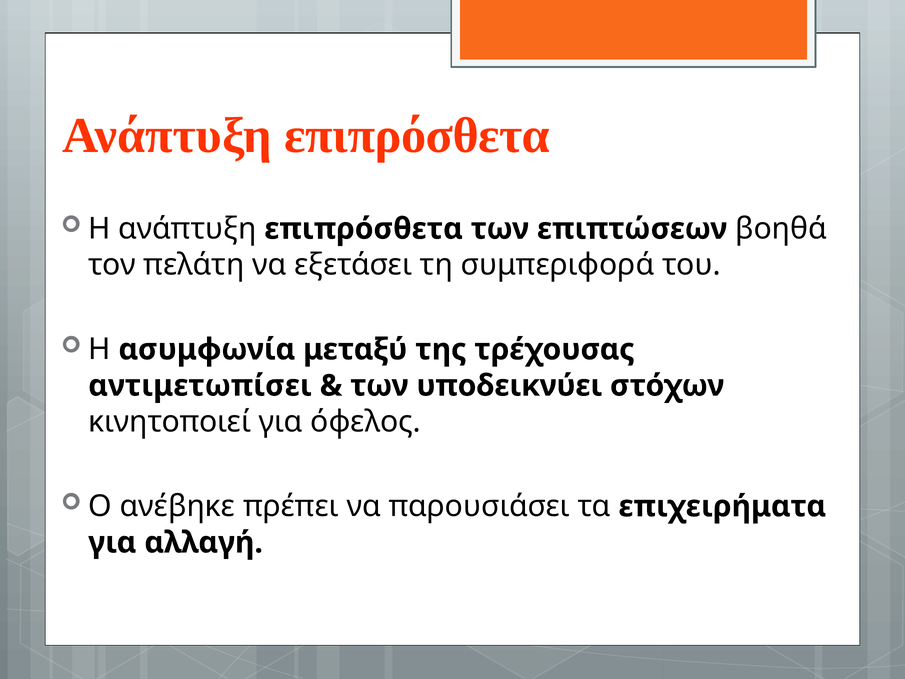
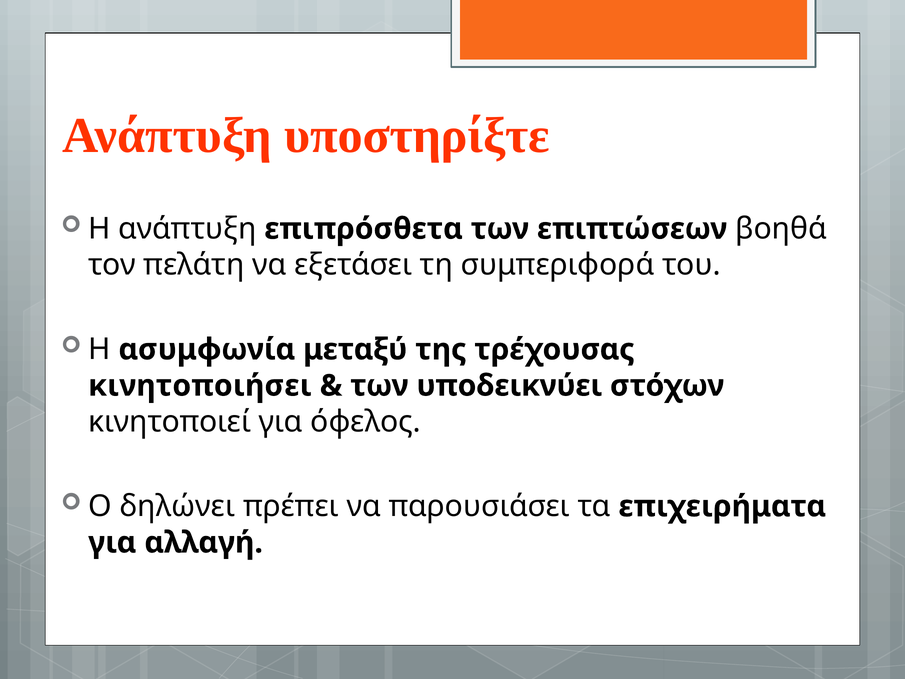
επιπρόσθετα: επιπρόσθετα -> υποστηρίξτε (417, 136)
αντιμετωπίσει: αντιμετωπίσει -> κινητοποιήσει (200, 386)
ανέβηκε: ανέβηκε -> δηλώνει (177, 506)
